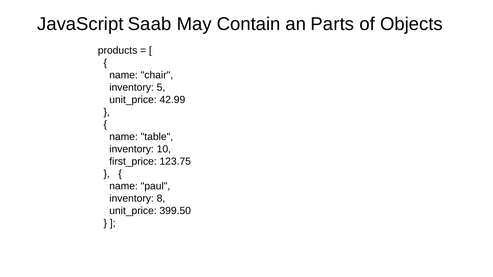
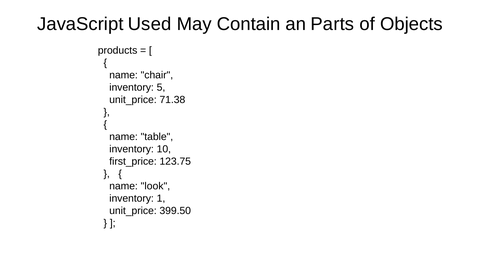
Saab: Saab -> Used (150, 24)
42.99: 42.99 -> 71.38 (172, 100)
paul: paul -> look (155, 186)
8: 8 -> 1 (161, 199)
